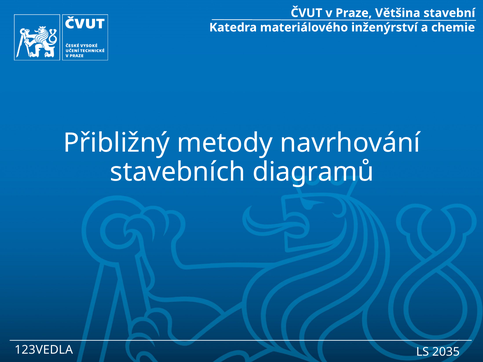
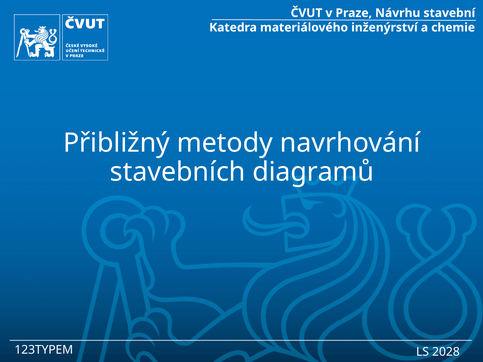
Většina: Většina -> Návrhu (398, 13)
123VEDLA: 123VEDLA -> 123TYPEM (44, 350)
2035: 2035 -> 2028 (446, 352)
